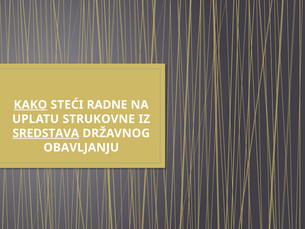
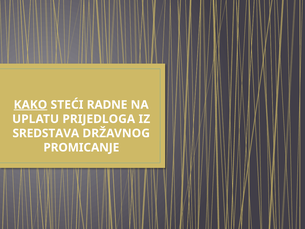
STRUKOVNE: STRUKOVNE -> PRIJEDLOGA (99, 119)
SREDSTAVA underline: present -> none (46, 133)
OBAVLJANJU: OBAVLJANJU -> PROMICANJE (81, 147)
